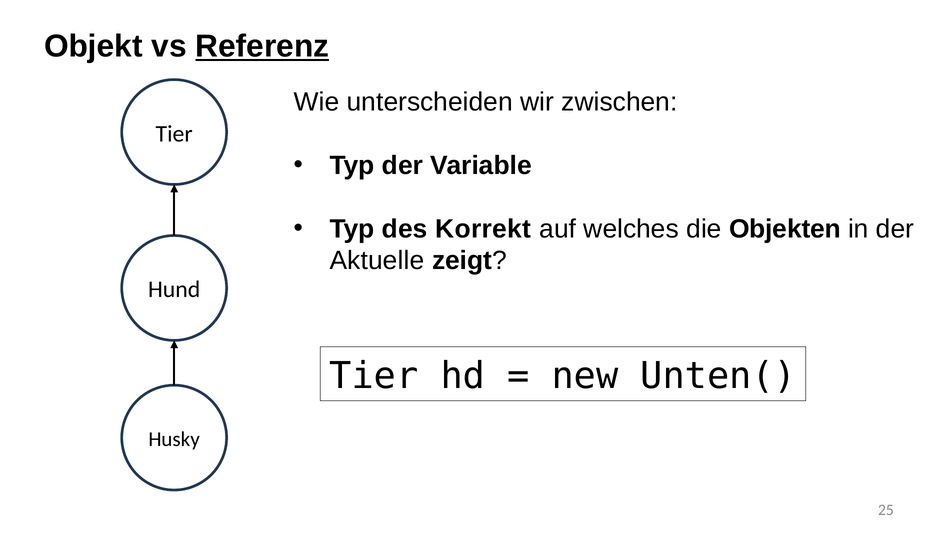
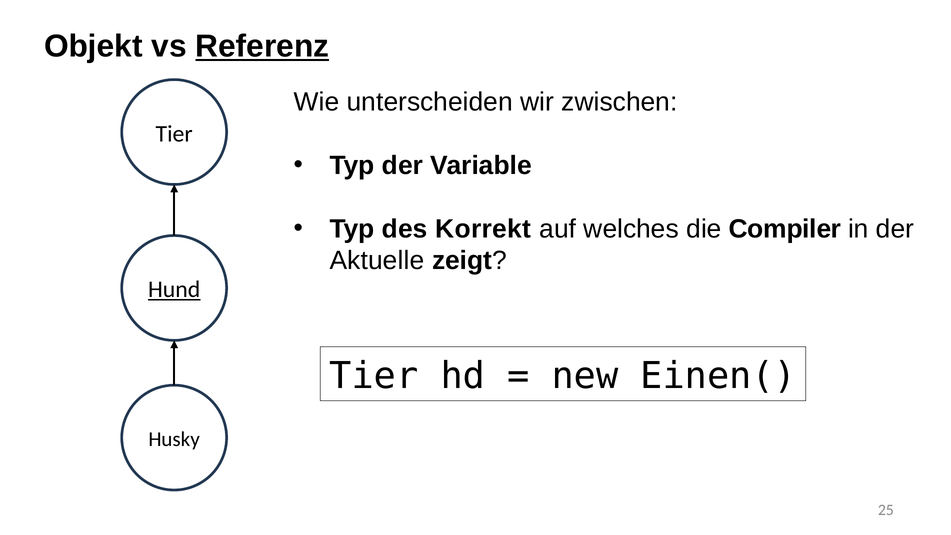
Objekten: Objekten -> Compiler (785, 229)
Hund underline: none -> present (174, 290)
Unten(: Unten( -> Einen( (718, 376)
